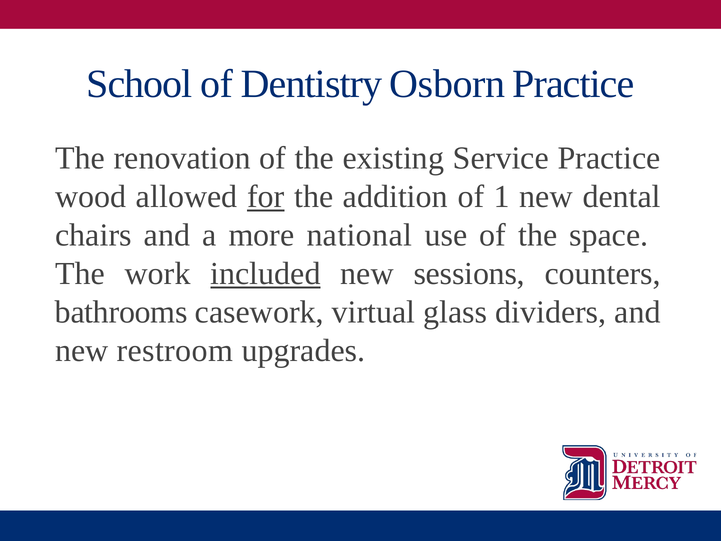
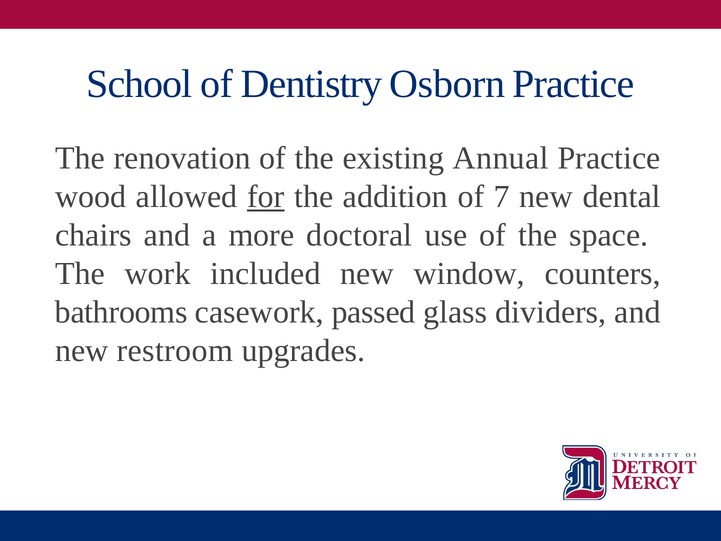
Service: Service -> Annual (501, 158)
1: 1 -> 7 (502, 197)
national: national -> doctoral (359, 235)
included underline: present -> none (265, 274)
sessions: sessions -> window (469, 274)
virtual: virtual -> passed (374, 312)
